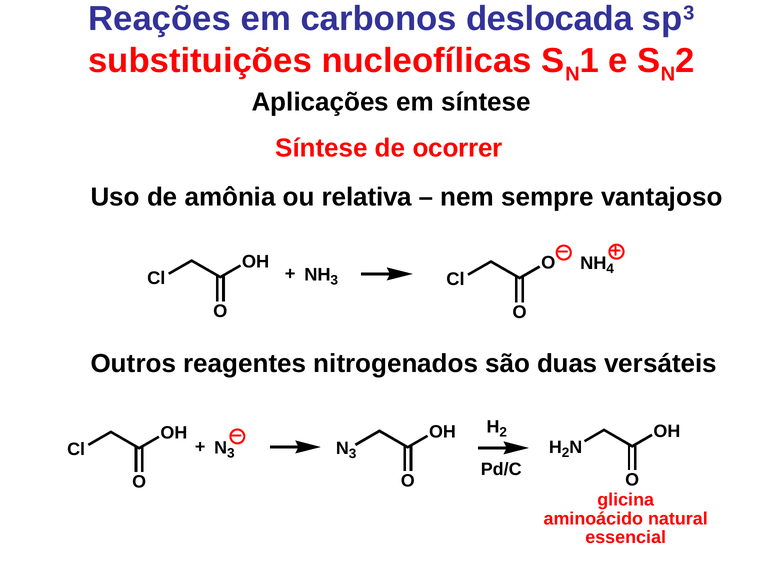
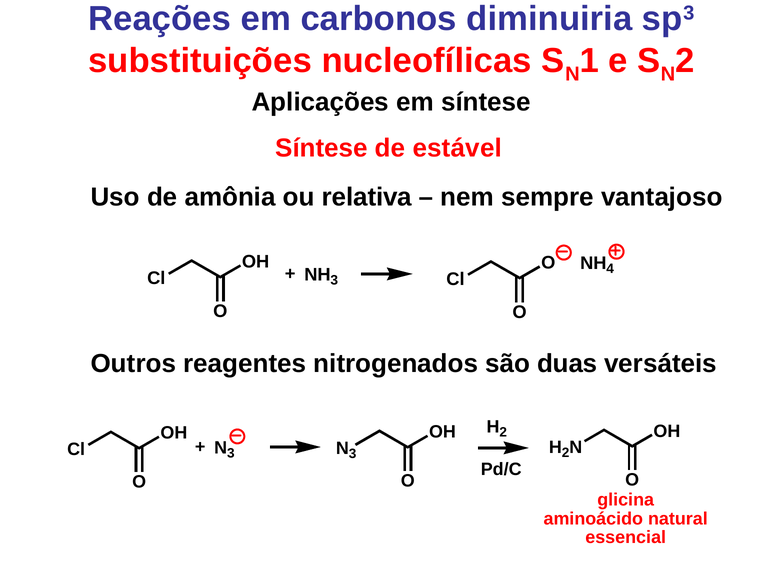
deslocada: deslocada -> diminuiria (549, 19)
ocorrer: ocorrer -> estável (457, 148)
